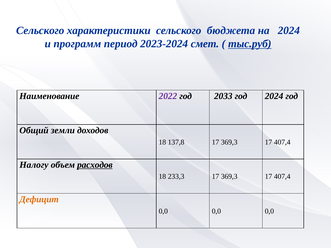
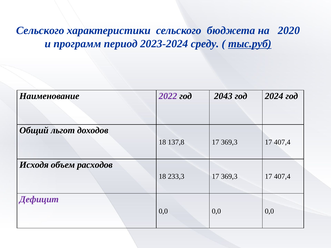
на 2024: 2024 -> 2020 (289, 31)
смет: смет -> среду (205, 44)
2033: 2033 -> 2043 (223, 96)
земли: земли -> льгот (63, 131)
Налогу: Налогу -> Исходя (34, 165)
расходов underline: present -> none (95, 165)
Дефицит colour: orange -> purple (39, 200)
